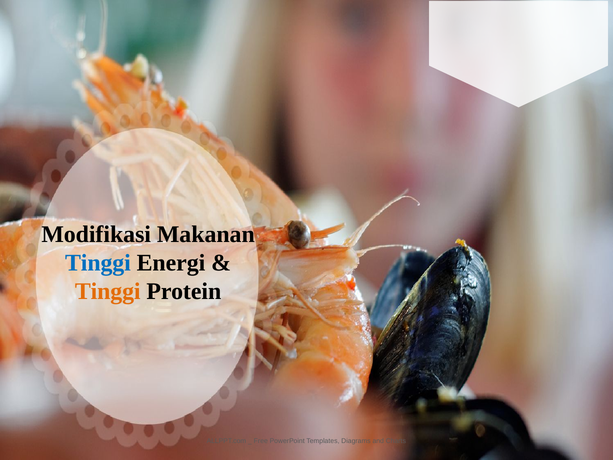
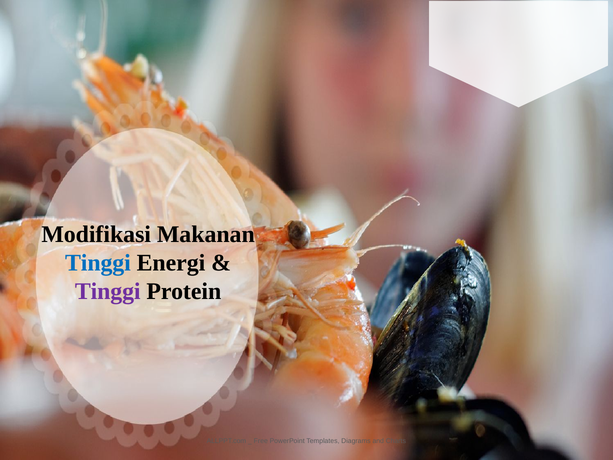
Tinggi colour: orange -> purple (108, 291)
